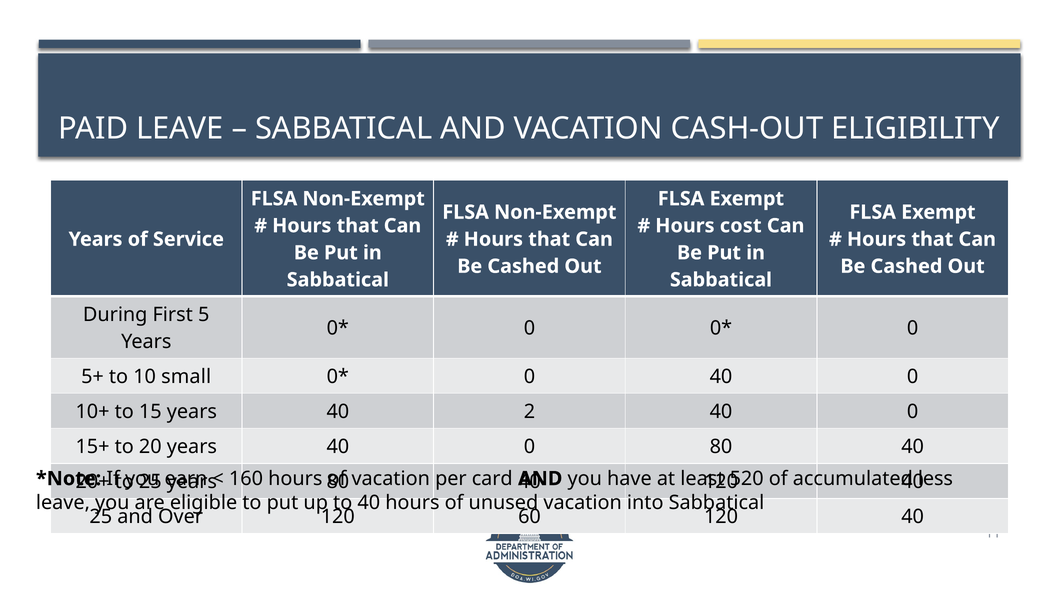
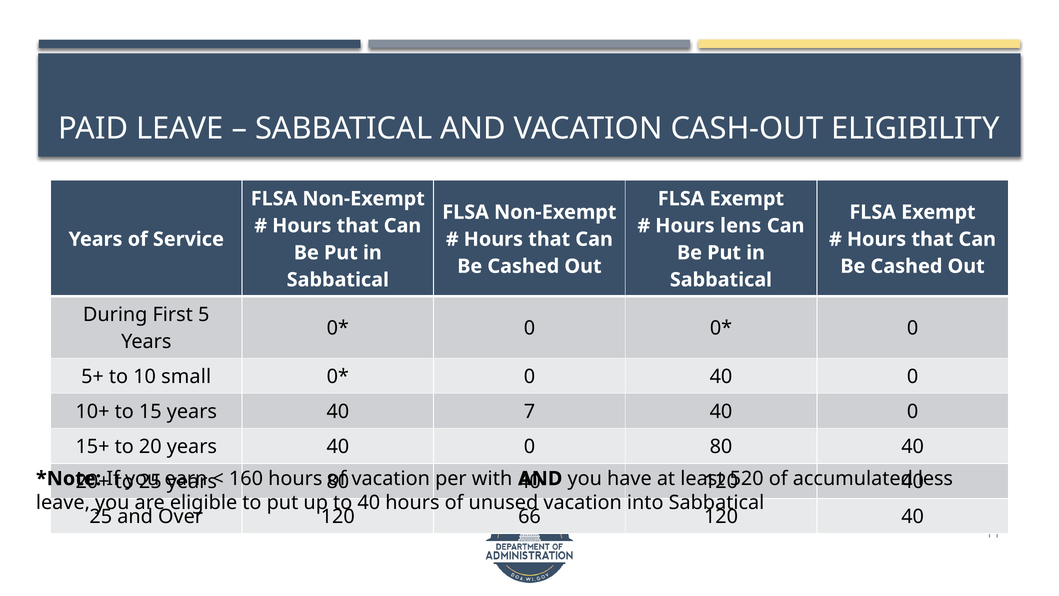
cost: cost -> lens (741, 226)
2: 2 -> 7 (530, 412)
card: card -> with (492, 478)
60: 60 -> 66 (529, 517)
